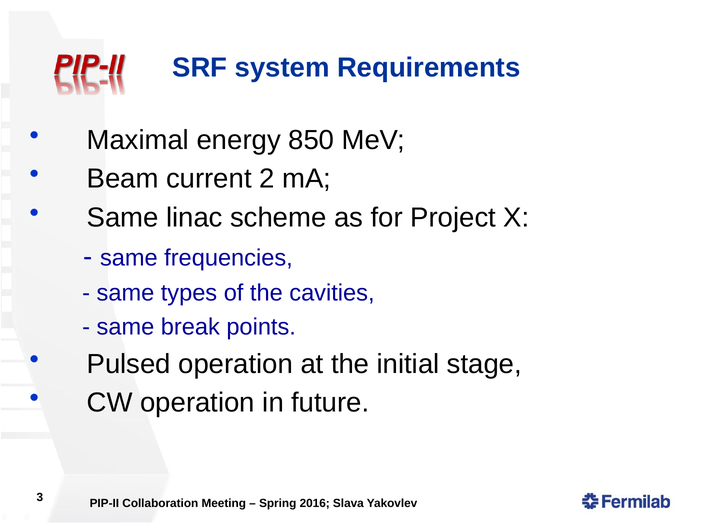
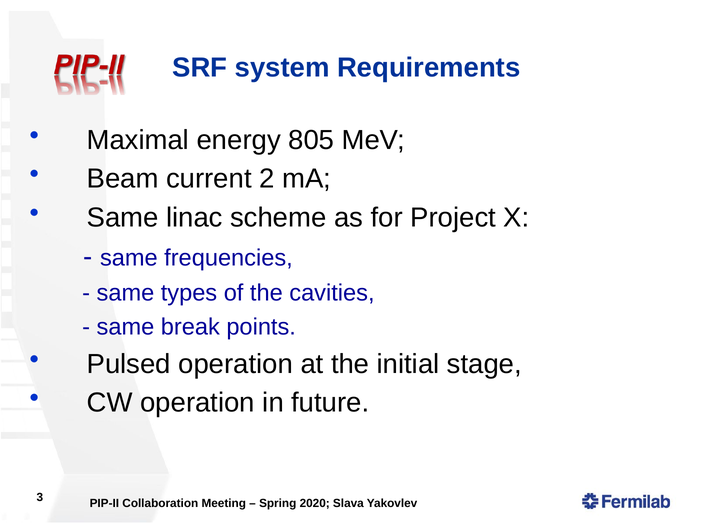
850: 850 -> 805 (311, 140)
2016: 2016 -> 2020 (315, 503)
